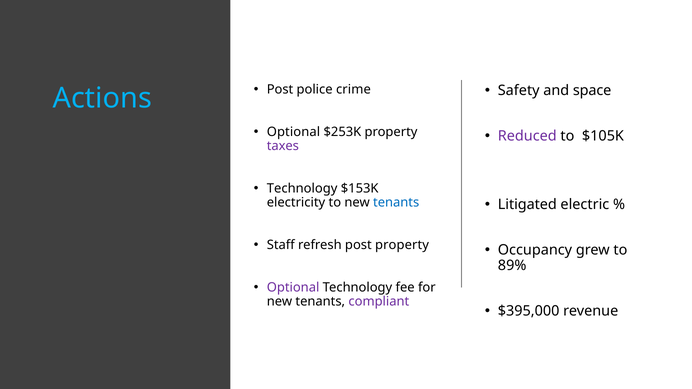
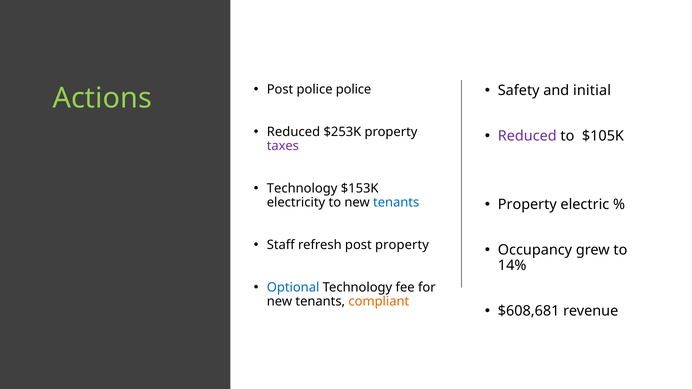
police crime: crime -> police (354, 90)
space: space -> initial (592, 90)
Actions colour: light blue -> light green (102, 98)
Optional: Optional -> Reduced (293, 132)
Litigated: Litigated -> Property (527, 205)
89%: 89% -> 14% (512, 266)
Optional colour: purple -> blue (293, 287)
compliant colour: purple -> orange (379, 302)
$395,000: $395,000 -> $608,681 (529, 311)
